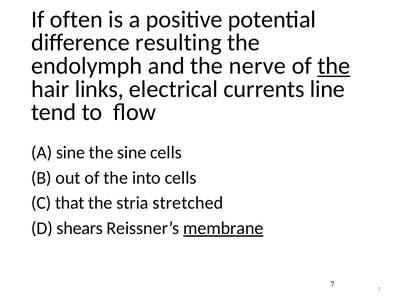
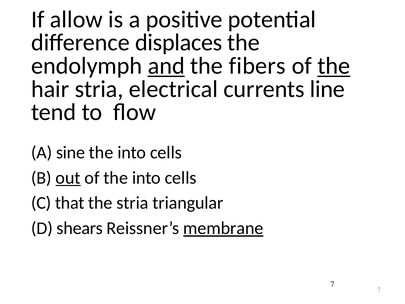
often: often -> allow (76, 19)
resulting: resulting -> displaces (179, 43)
and underline: none -> present (166, 66)
nerve: nerve -> fibers (257, 66)
hair links: links -> stria (99, 89)
sine: sine -> into (132, 152)
out underline: none -> present (68, 178)
stretched: stretched -> triangular (188, 203)
